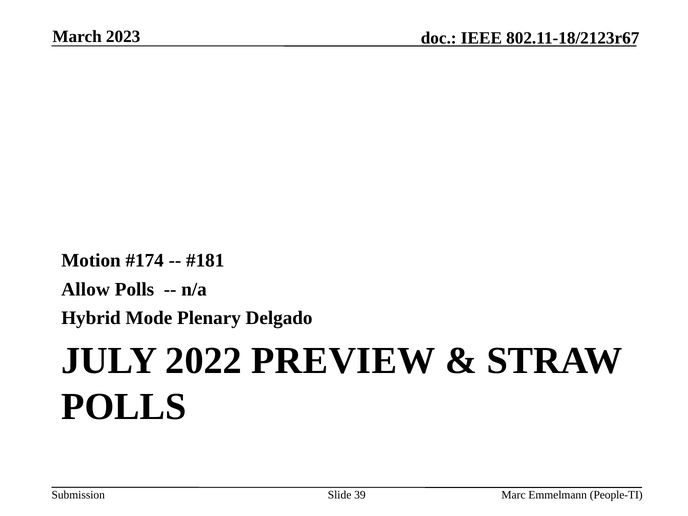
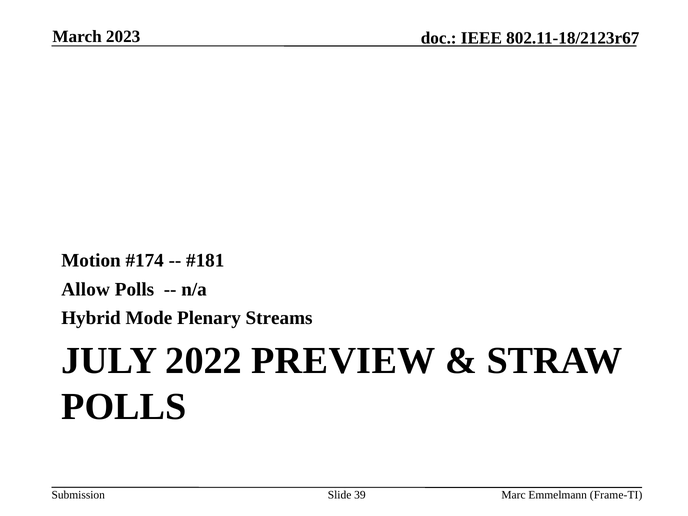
Delgado: Delgado -> Streams (279, 318)
People-TI: People-TI -> Frame-TI (616, 495)
